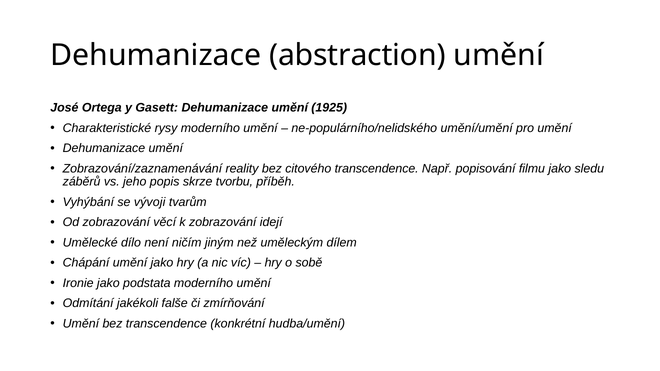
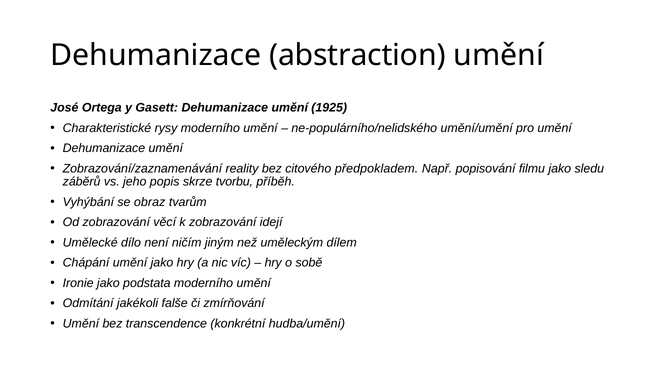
citového transcendence: transcendence -> předpokladem (377, 169)
vývoji: vývoji -> obraz (150, 202)
